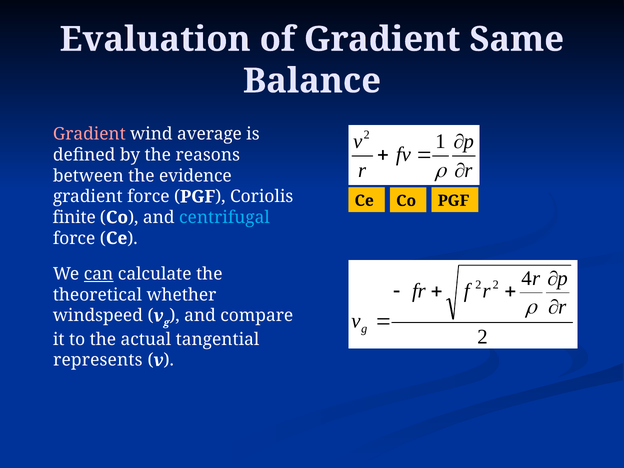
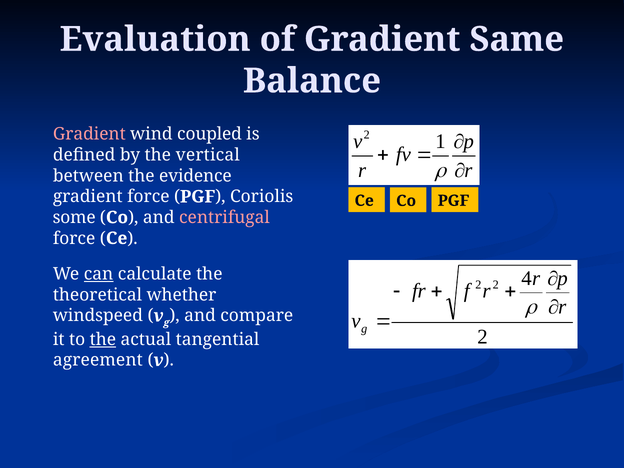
average: average -> coupled (209, 134)
reasons: reasons -> vertical (208, 155)
finite: finite -> some (74, 217)
centrifugal colour: light blue -> pink (224, 217)
the underline: none -> present (103, 339)
represents: represents -> agreement (98, 360)
